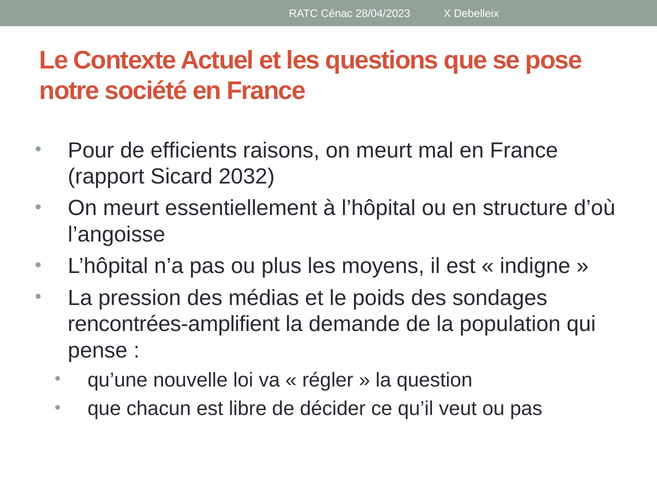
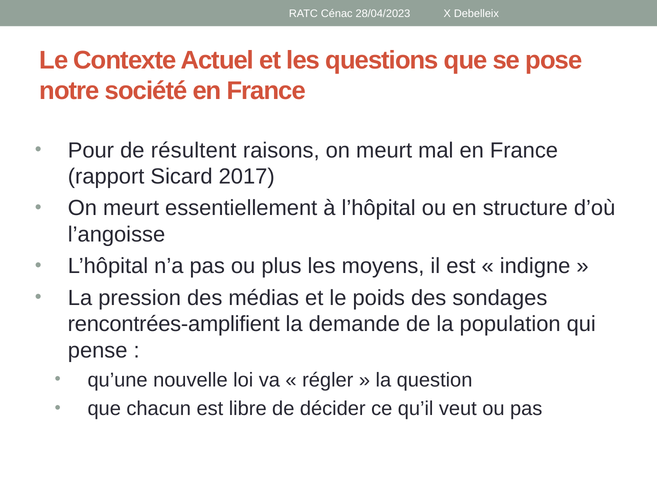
efficients: efficients -> résultent (194, 151)
2032: 2032 -> 2017 (247, 177)
